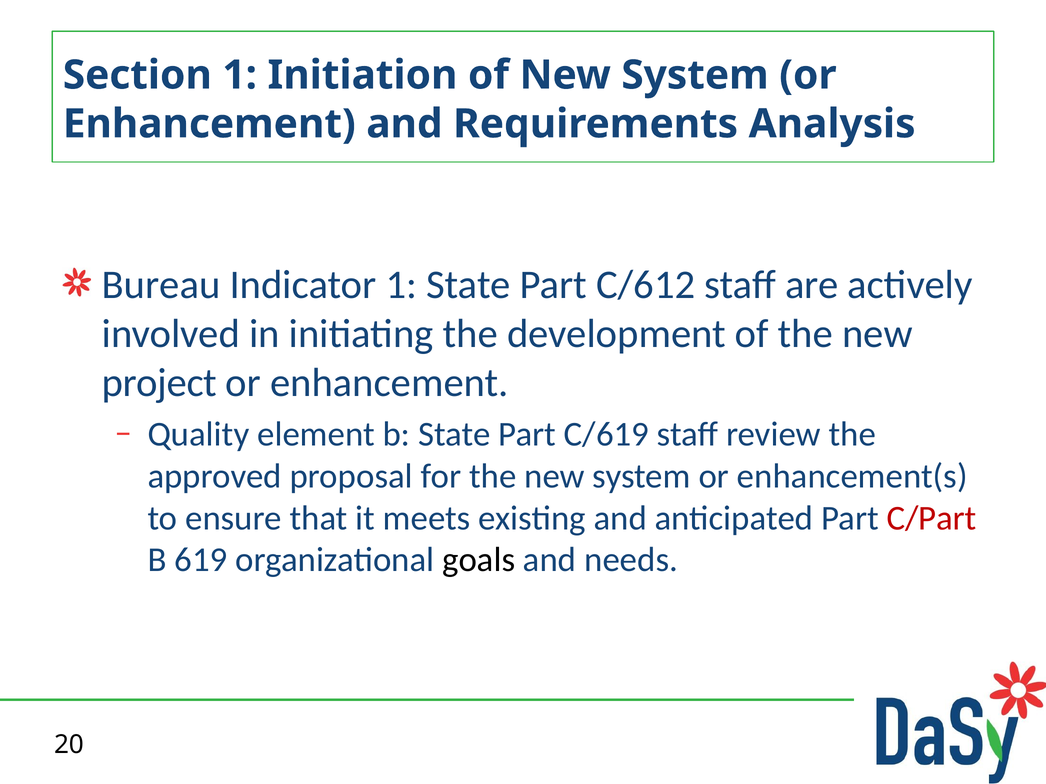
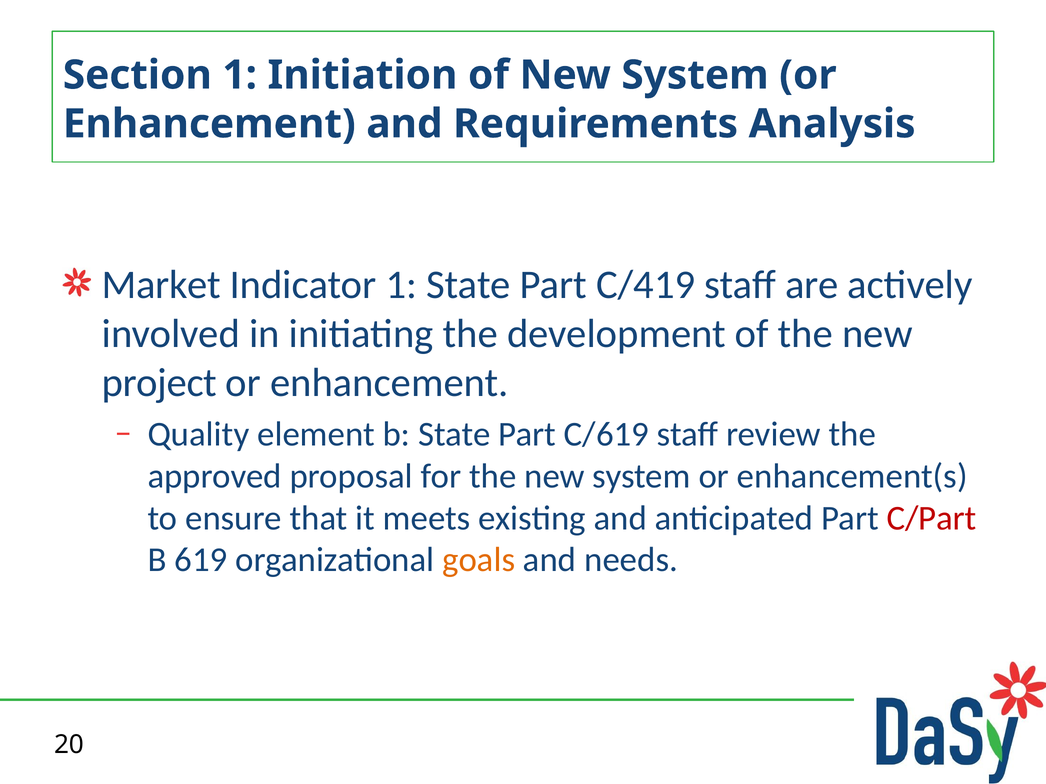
Bureau: Bureau -> Market (161, 285)
C/612: C/612 -> C/419 (646, 285)
goals colour: black -> orange (479, 560)
